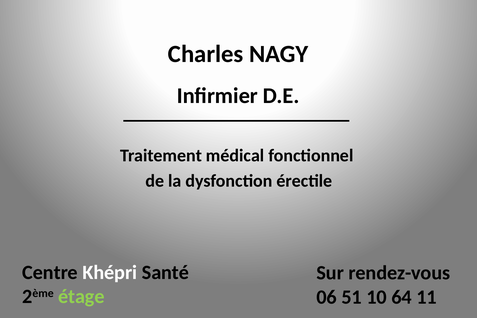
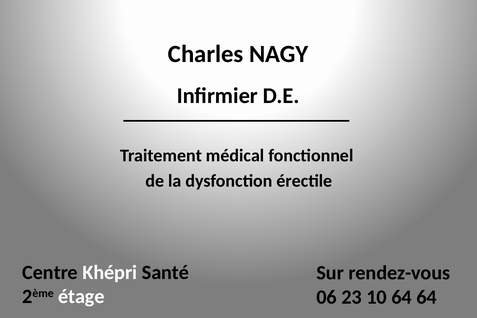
étage colour: light green -> white (81, 297)
51: 51 -> 23 (352, 297)
64 11: 11 -> 64 (427, 297)
